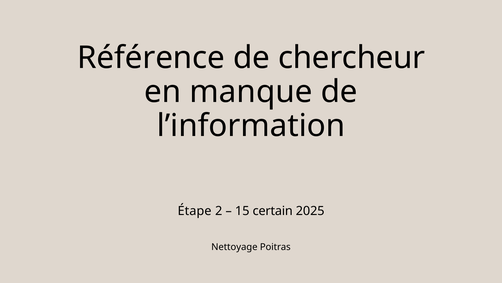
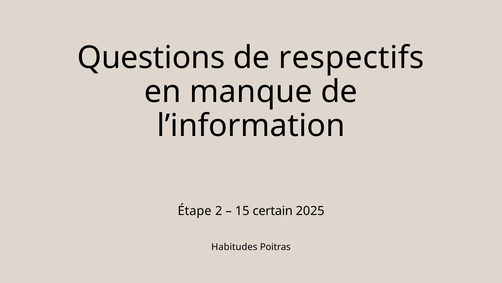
Référence: Référence -> Questions (151, 58)
chercheur: chercheur -> respectifs (351, 58)
Nettoyage: Nettoyage -> Habitudes (234, 247)
